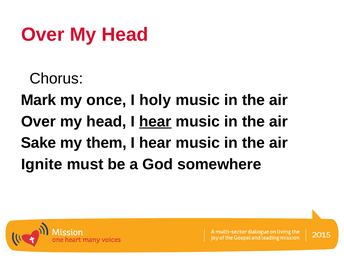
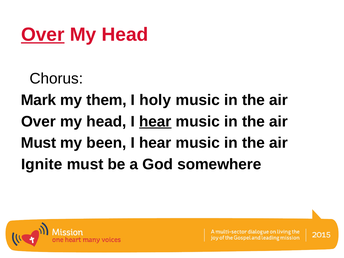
Over underline: none -> present (43, 35)
once: once -> them (107, 100)
Sake: Sake -> Must (39, 143)
them: them -> been (106, 143)
